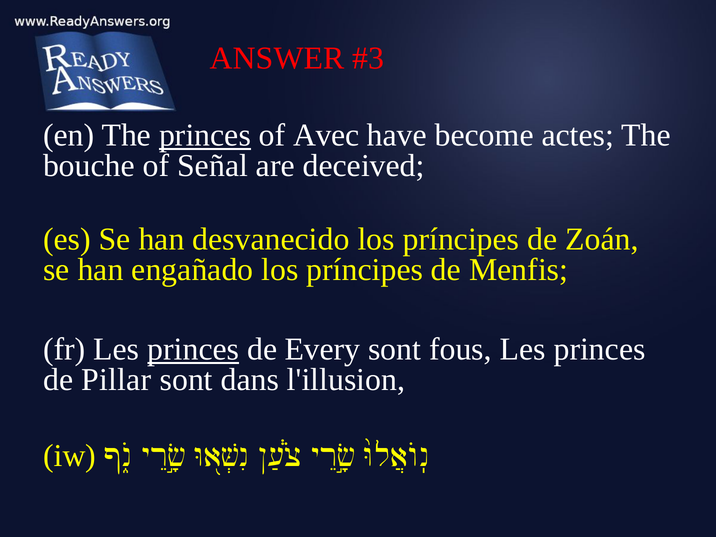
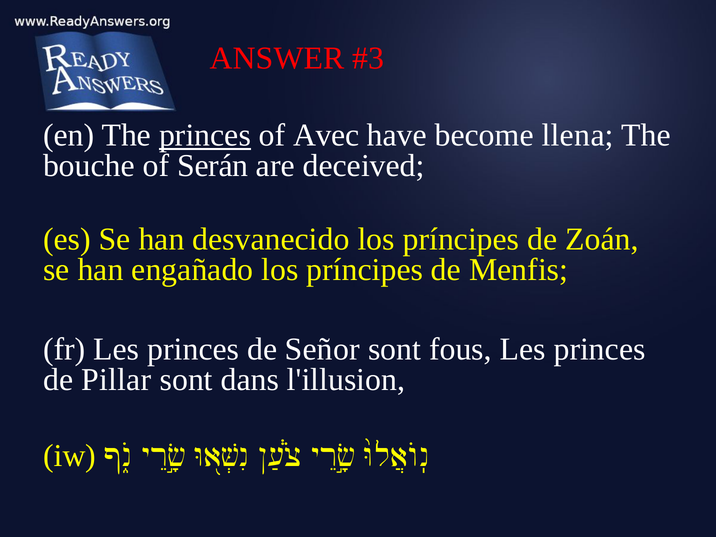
actes: actes -> llena (578, 135)
Señal: Señal -> Serán (213, 166)
princes underline: present -> none (193, 349)
Every: Every -> Señor (322, 349)
